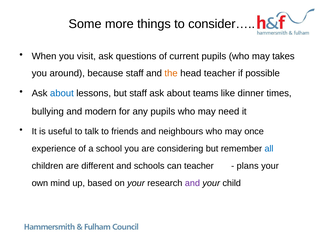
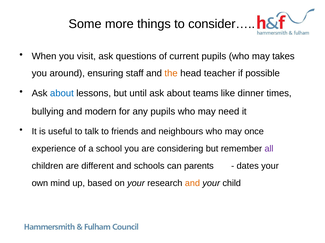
because: because -> ensuring (105, 73)
but staff: staff -> until (138, 94)
all colour: blue -> purple (269, 149)
can teacher: teacher -> parents (199, 166)
plans: plans -> dates (248, 166)
and colour: purple -> orange (192, 184)
